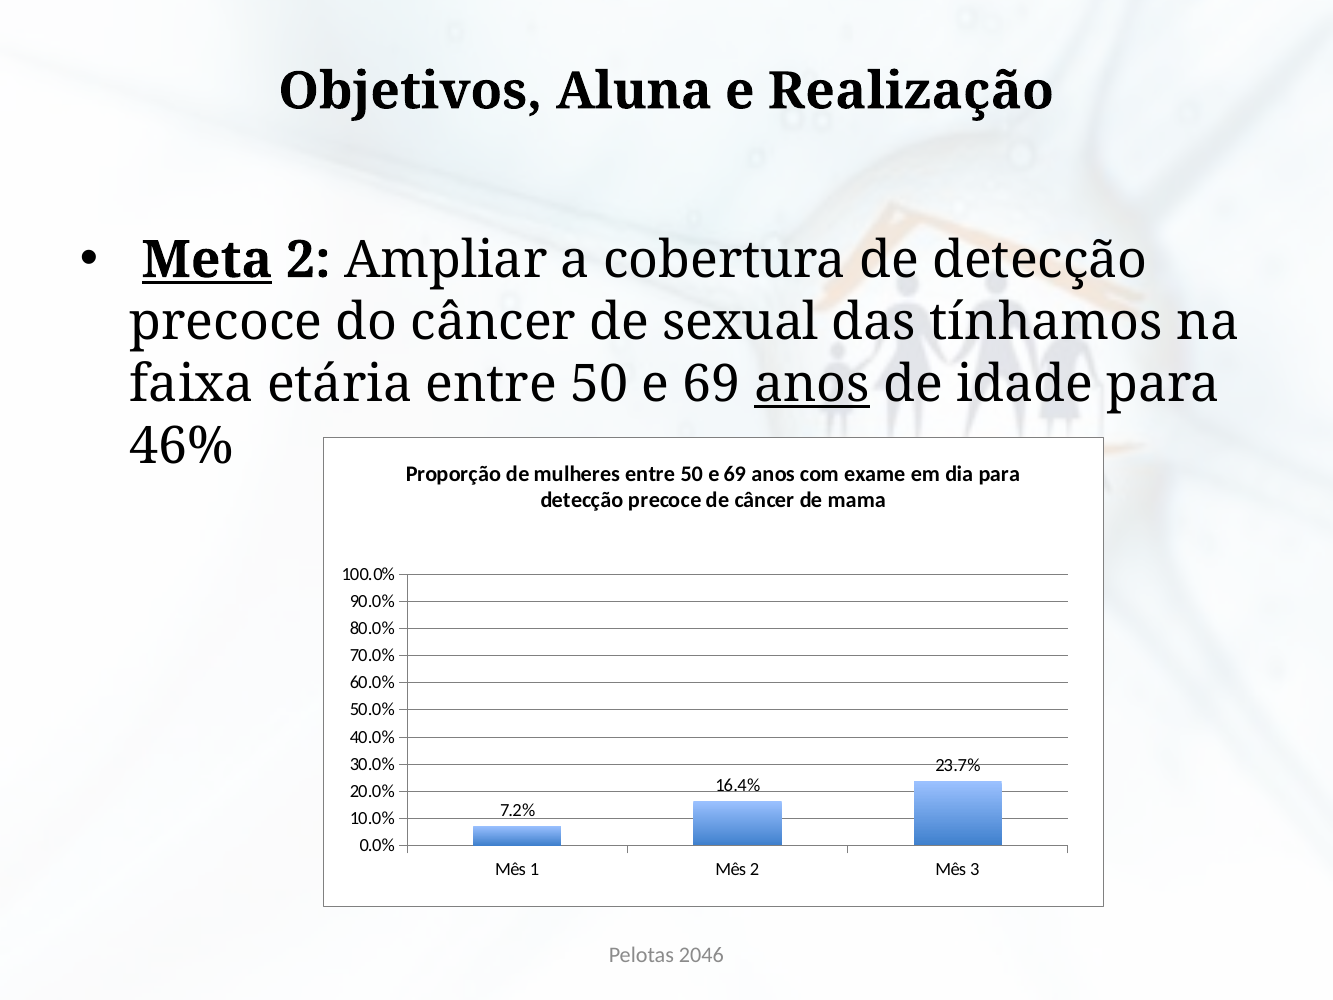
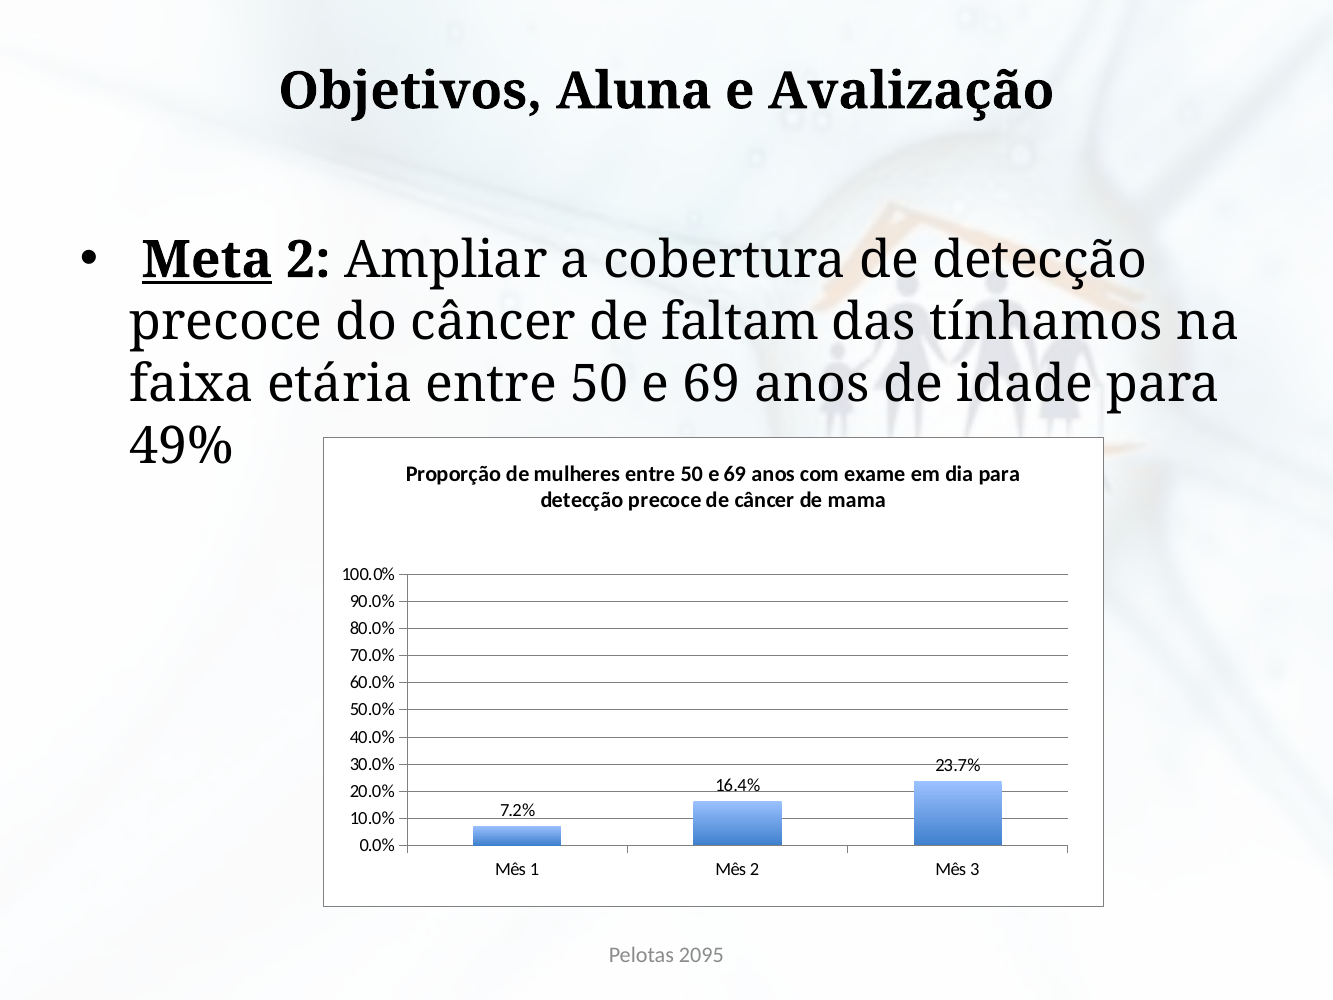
Realização: Realização -> Avalização (911, 91)
sexual: sexual -> faltam (741, 322)
anos underline: present -> none (812, 384)
46%: 46% -> 49% (182, 446)
2046: 2046 -> 2095 (701, 955)
